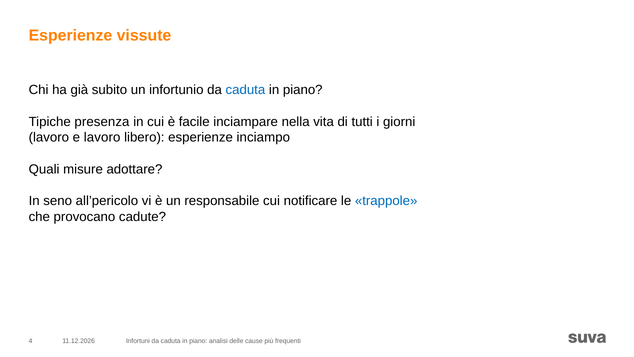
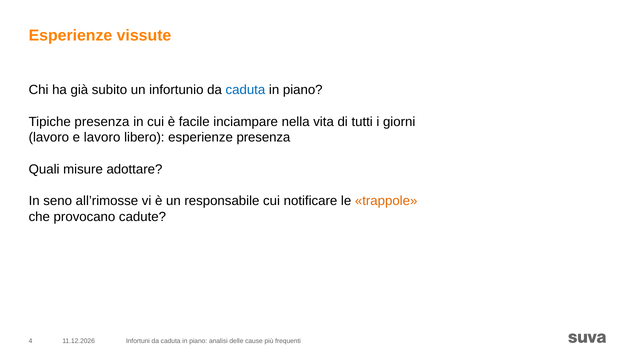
esperienze inciampo: inciampo -> presenza (263, 137)
all’pericolo: all’pericolo -> all’rimosse (107, 201)
trappole colour: blue -> orange (386, 201)
